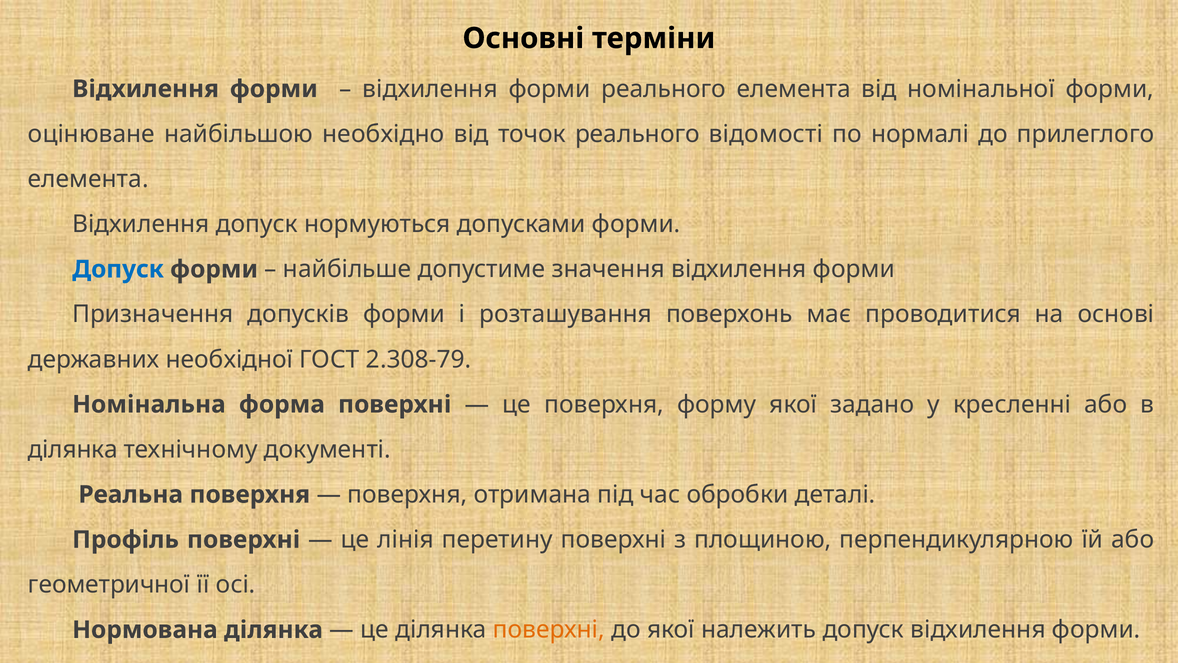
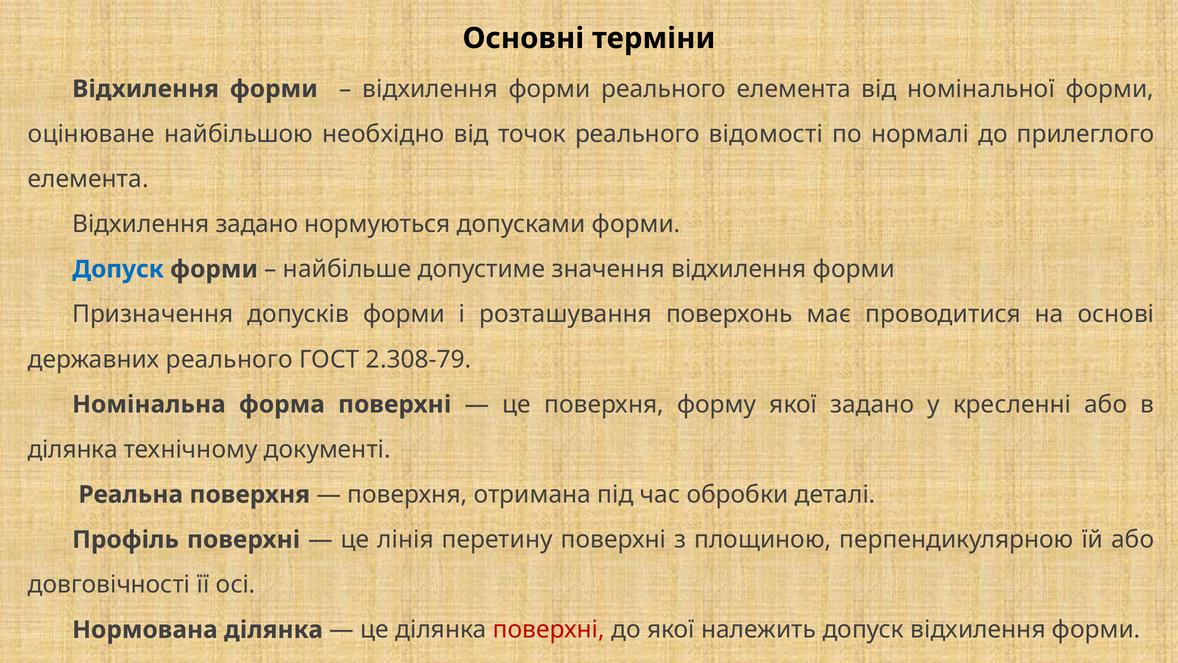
Відхилення допуск: допуск -> задано (257, 224)
державних необхідної: необхідної -> реального (229, 359)
геометричної: геометричної -> довговічності (109, 584)
поверхні colour: orange -> red (549, 629)
